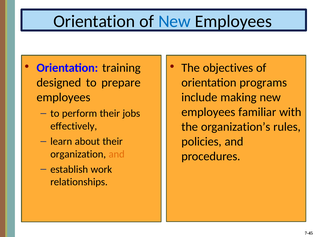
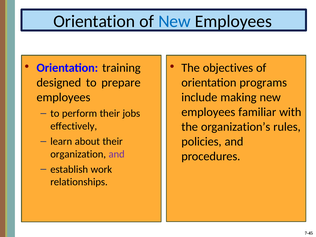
and colour: orange -> purple (117, 154)
